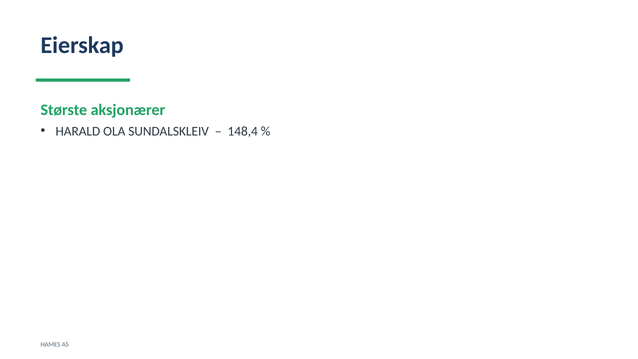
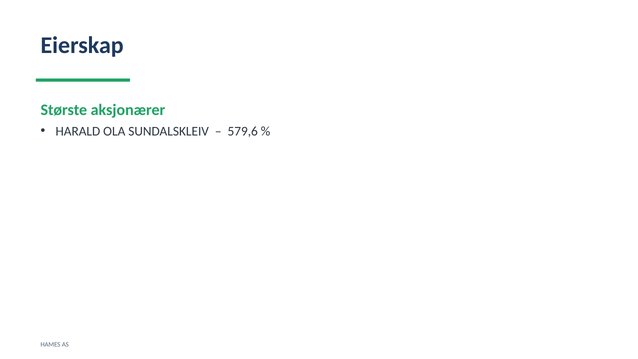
148,4: 148,4 -> 579,6 (243, 131)
